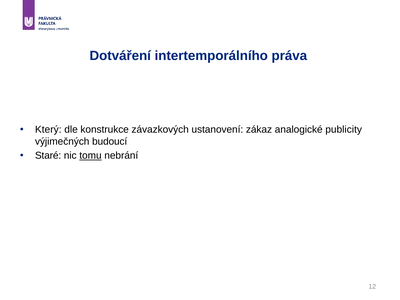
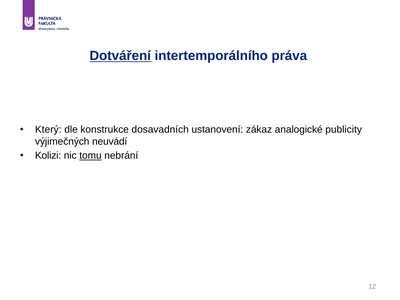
Dotváření underline: none -> present (120, 56)
závazkových: závazkových -> dosavadních (160, 130)
budoucí: budoucí -> neuvádí (110, 142)
Staré: Staré -> Kolizi (48, 156)
